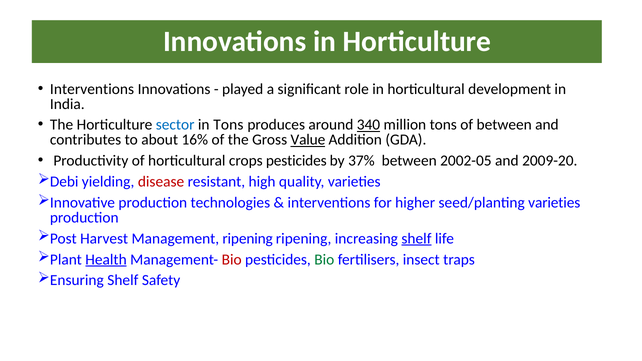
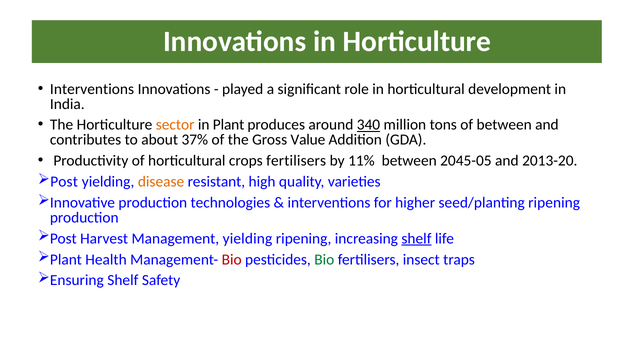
sector colour: blue -> orange (175, 125)
in Tons: Tons -> Plant (229, 125)
16%: 16% -> 37% (195, 140)
Value underline: present -> none (308, 140)
crops pesticides: pesticides -> fertilisers (296, 161)
37%: 37% -> 11% (361, 161)
2002-05: 2002-05 -> 2045-05 (466, 161)
2009-20: 2009-20 -> 2013-20 (550, 161)
Debi: Debi -> Post (64, 182)
disease colour: red -> orange (161, 182)
seed/planting varieties: varieties -> ripening (554, 203)
Management ripening: ripening -> yielding (247, 239)
Health underline: present -> none (106, 260)
